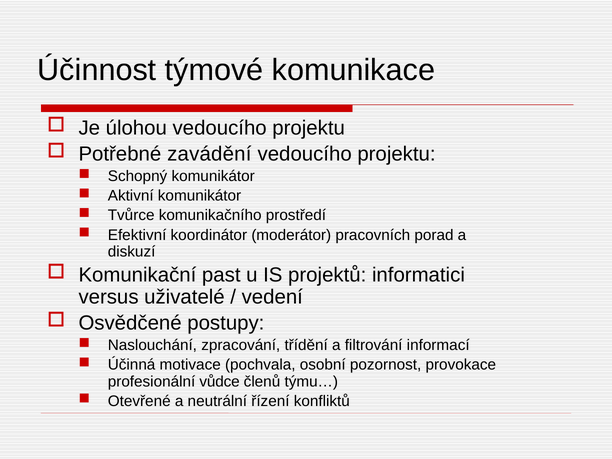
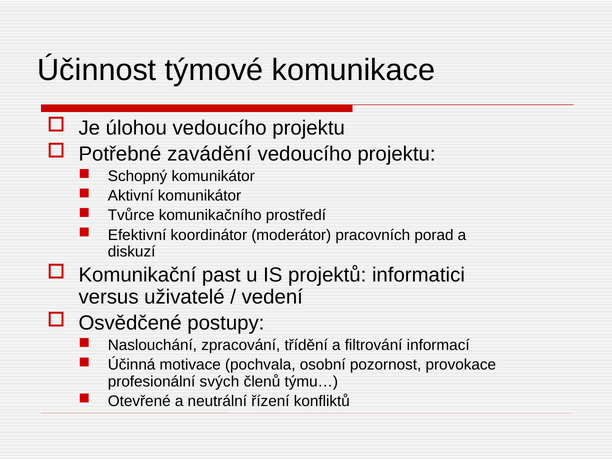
vůdce: vůdce -> svých (219, 381)
